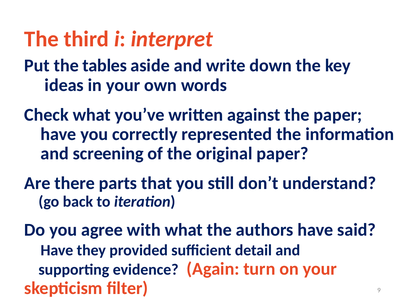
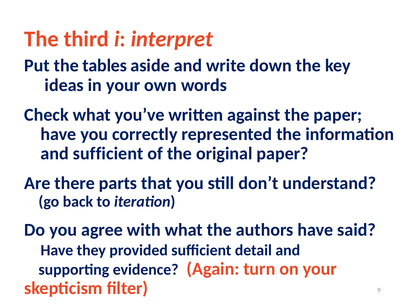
and screening: screening -> sufficient (108, 154)
